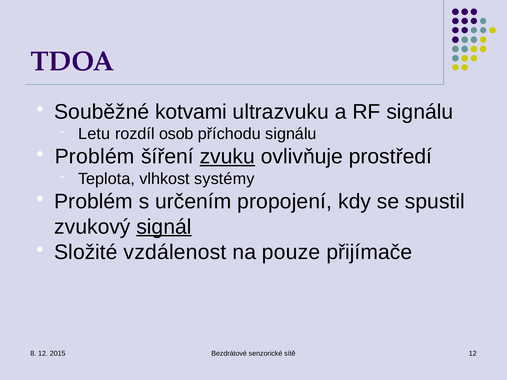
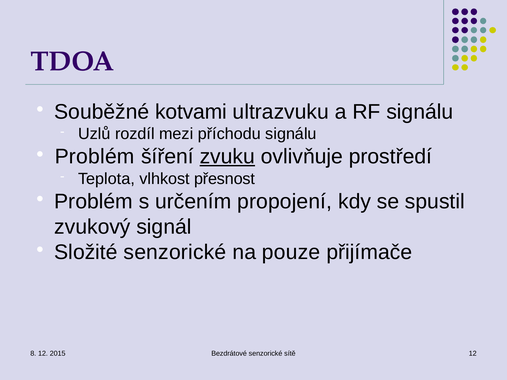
Letu: Letu -> Uzlů (94, 134)
osob: osob -> mezi (176, 134)
systémy: systémy -> přesnost (225, 179)
signál underline: present -> none (164, 227)
Složité vzdálenost: vzdálenost -> senzorické (175, 252)
